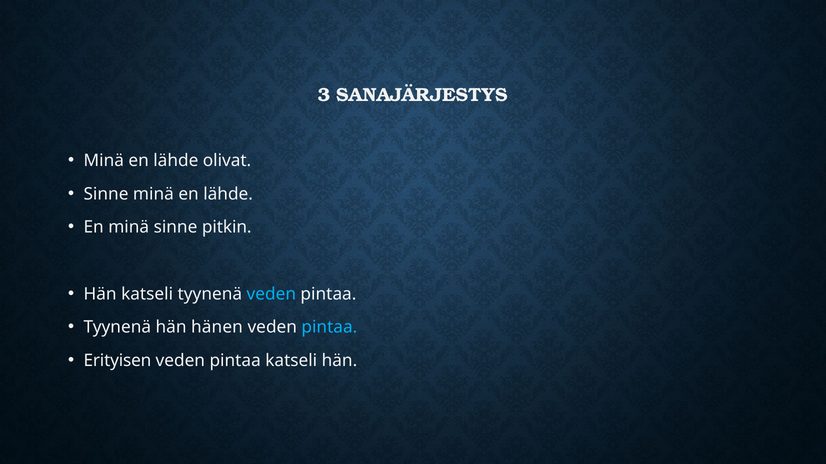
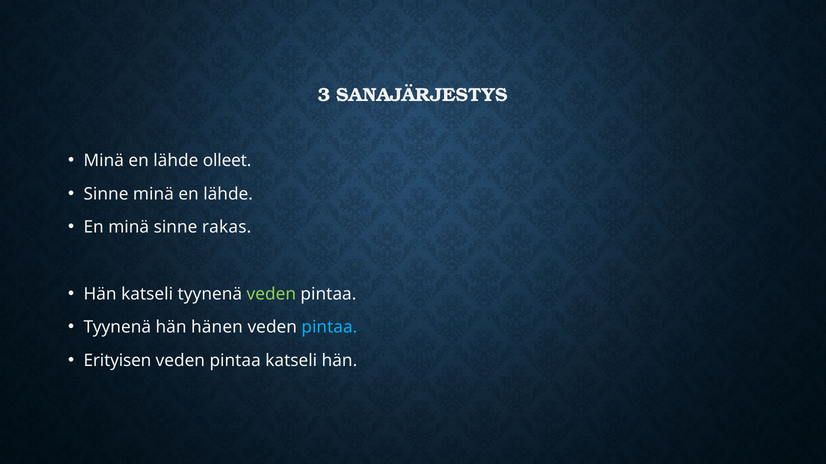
olivat: olivat -> olleet (227, 161)
pitkin: pitkin -> rakas (227, 228)
veden colour: light blue -> light green (271, 294)
